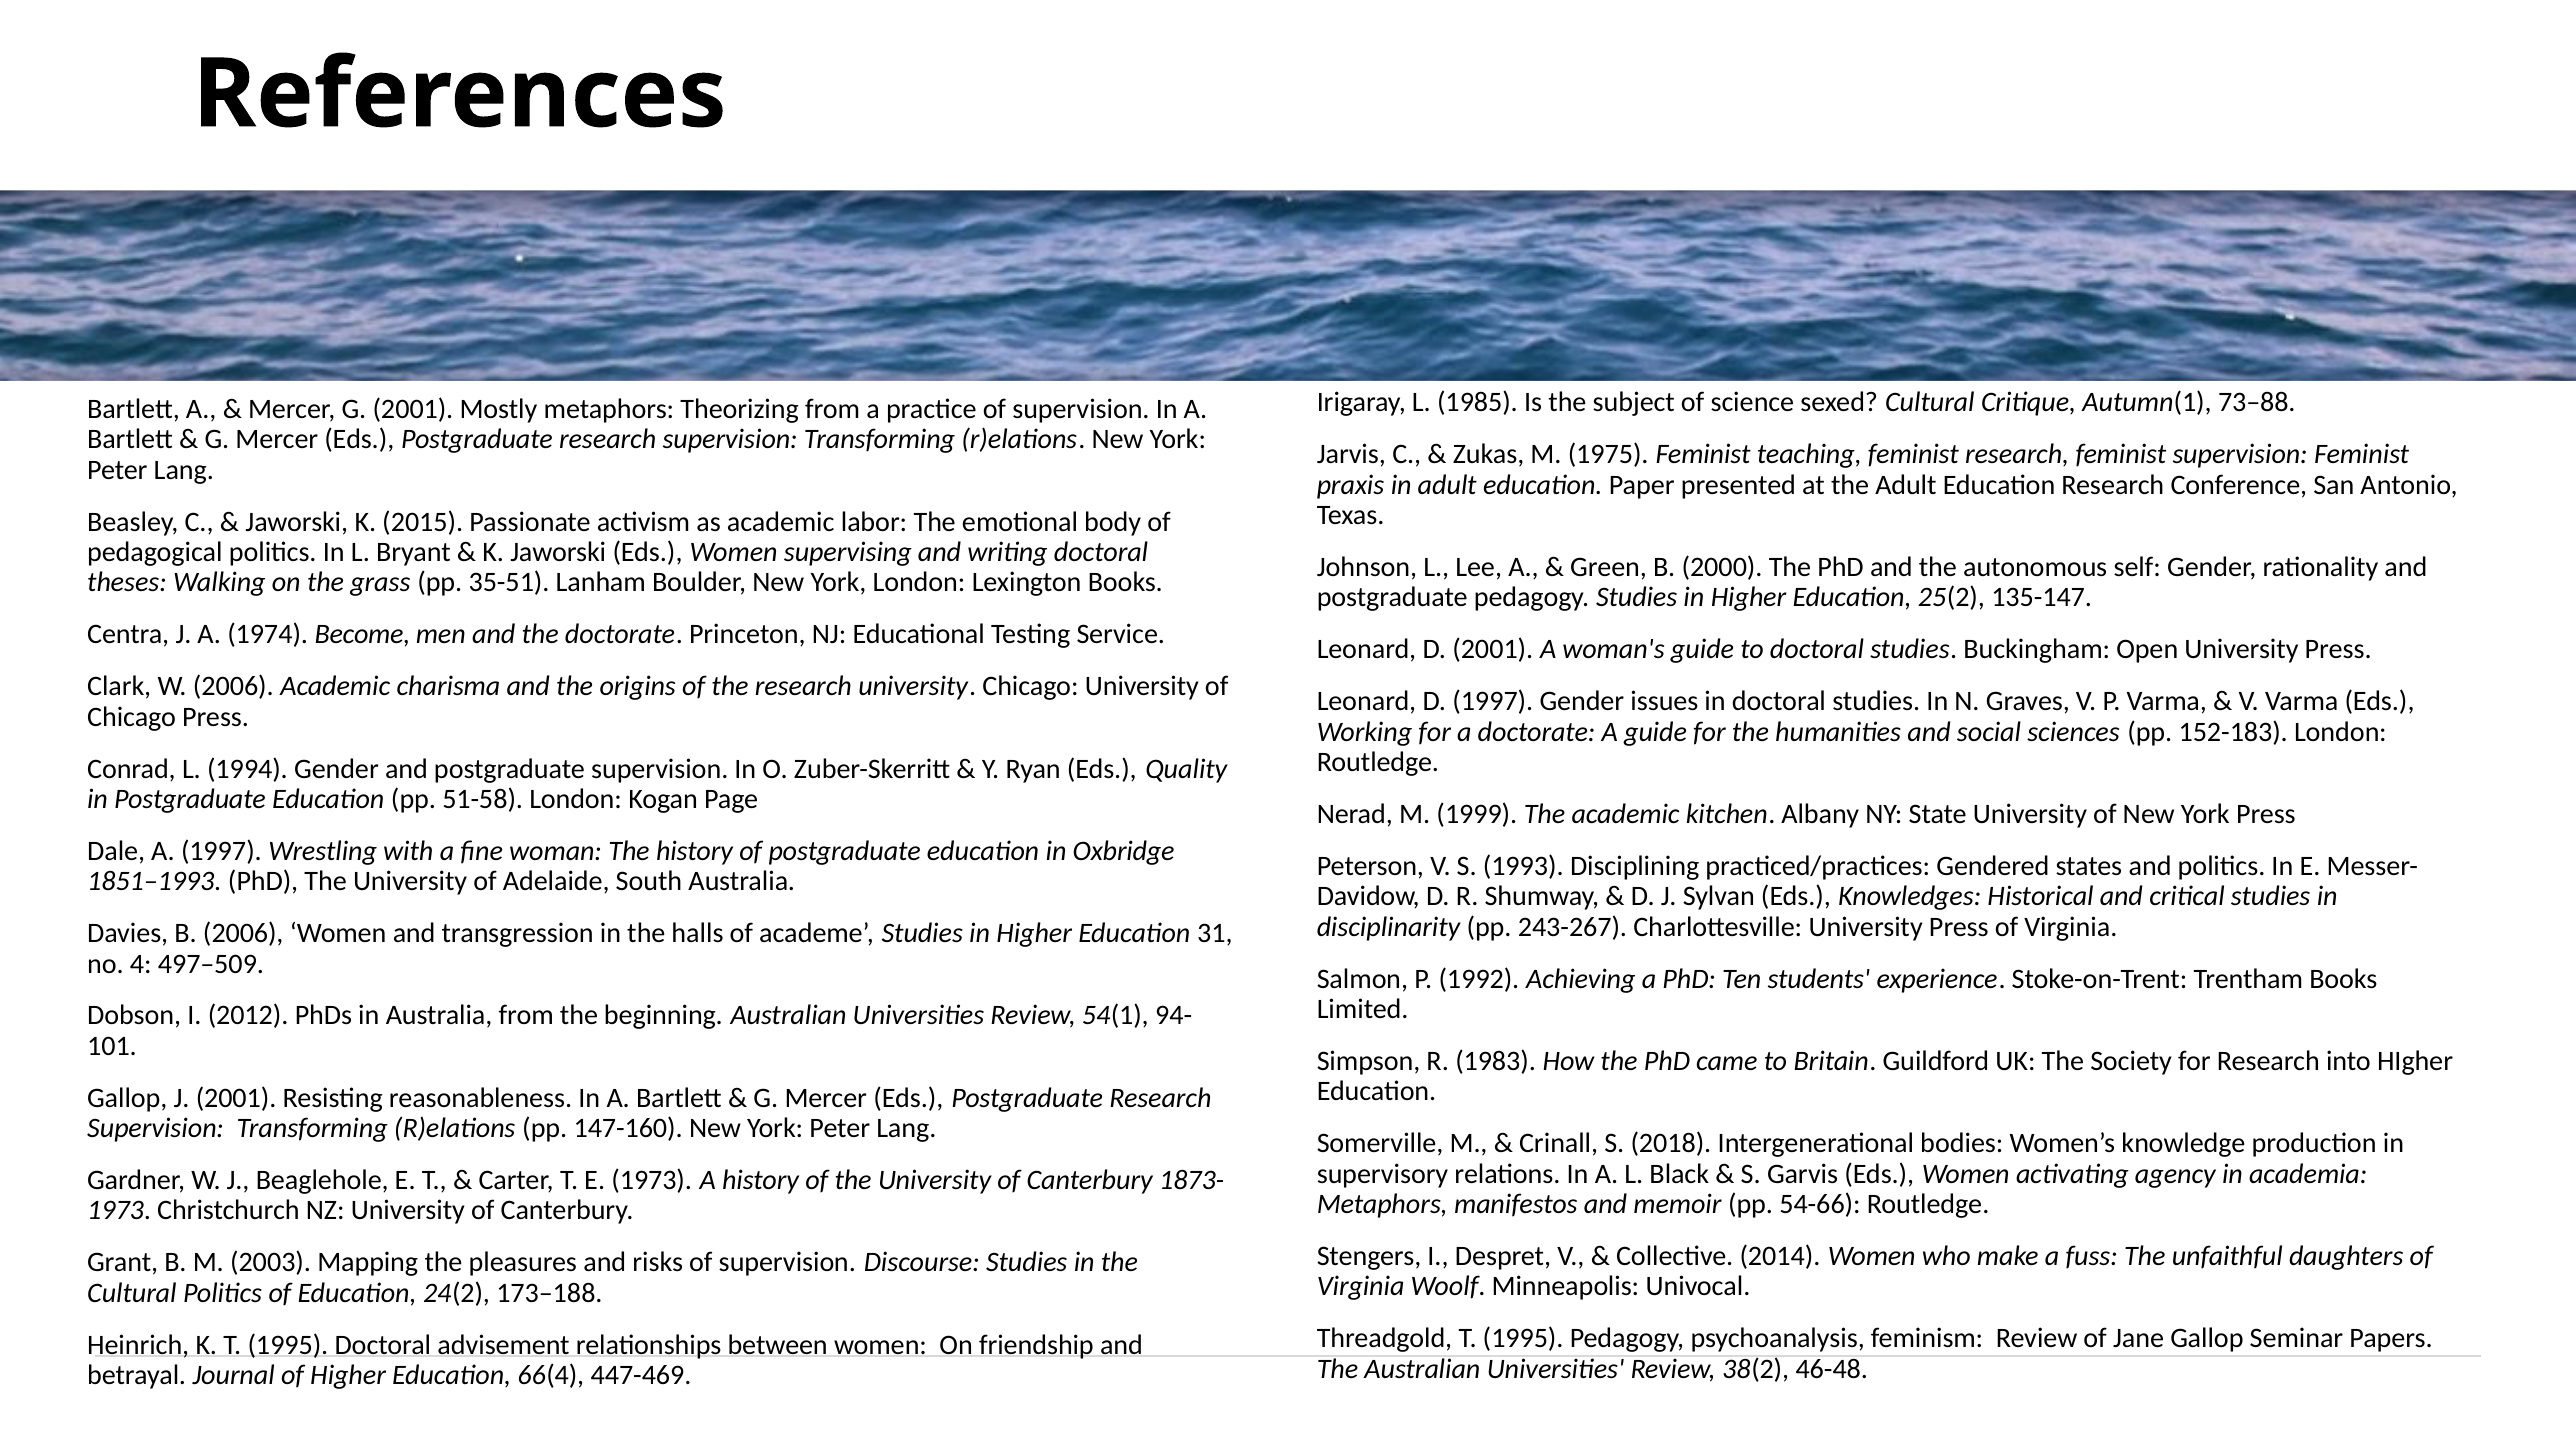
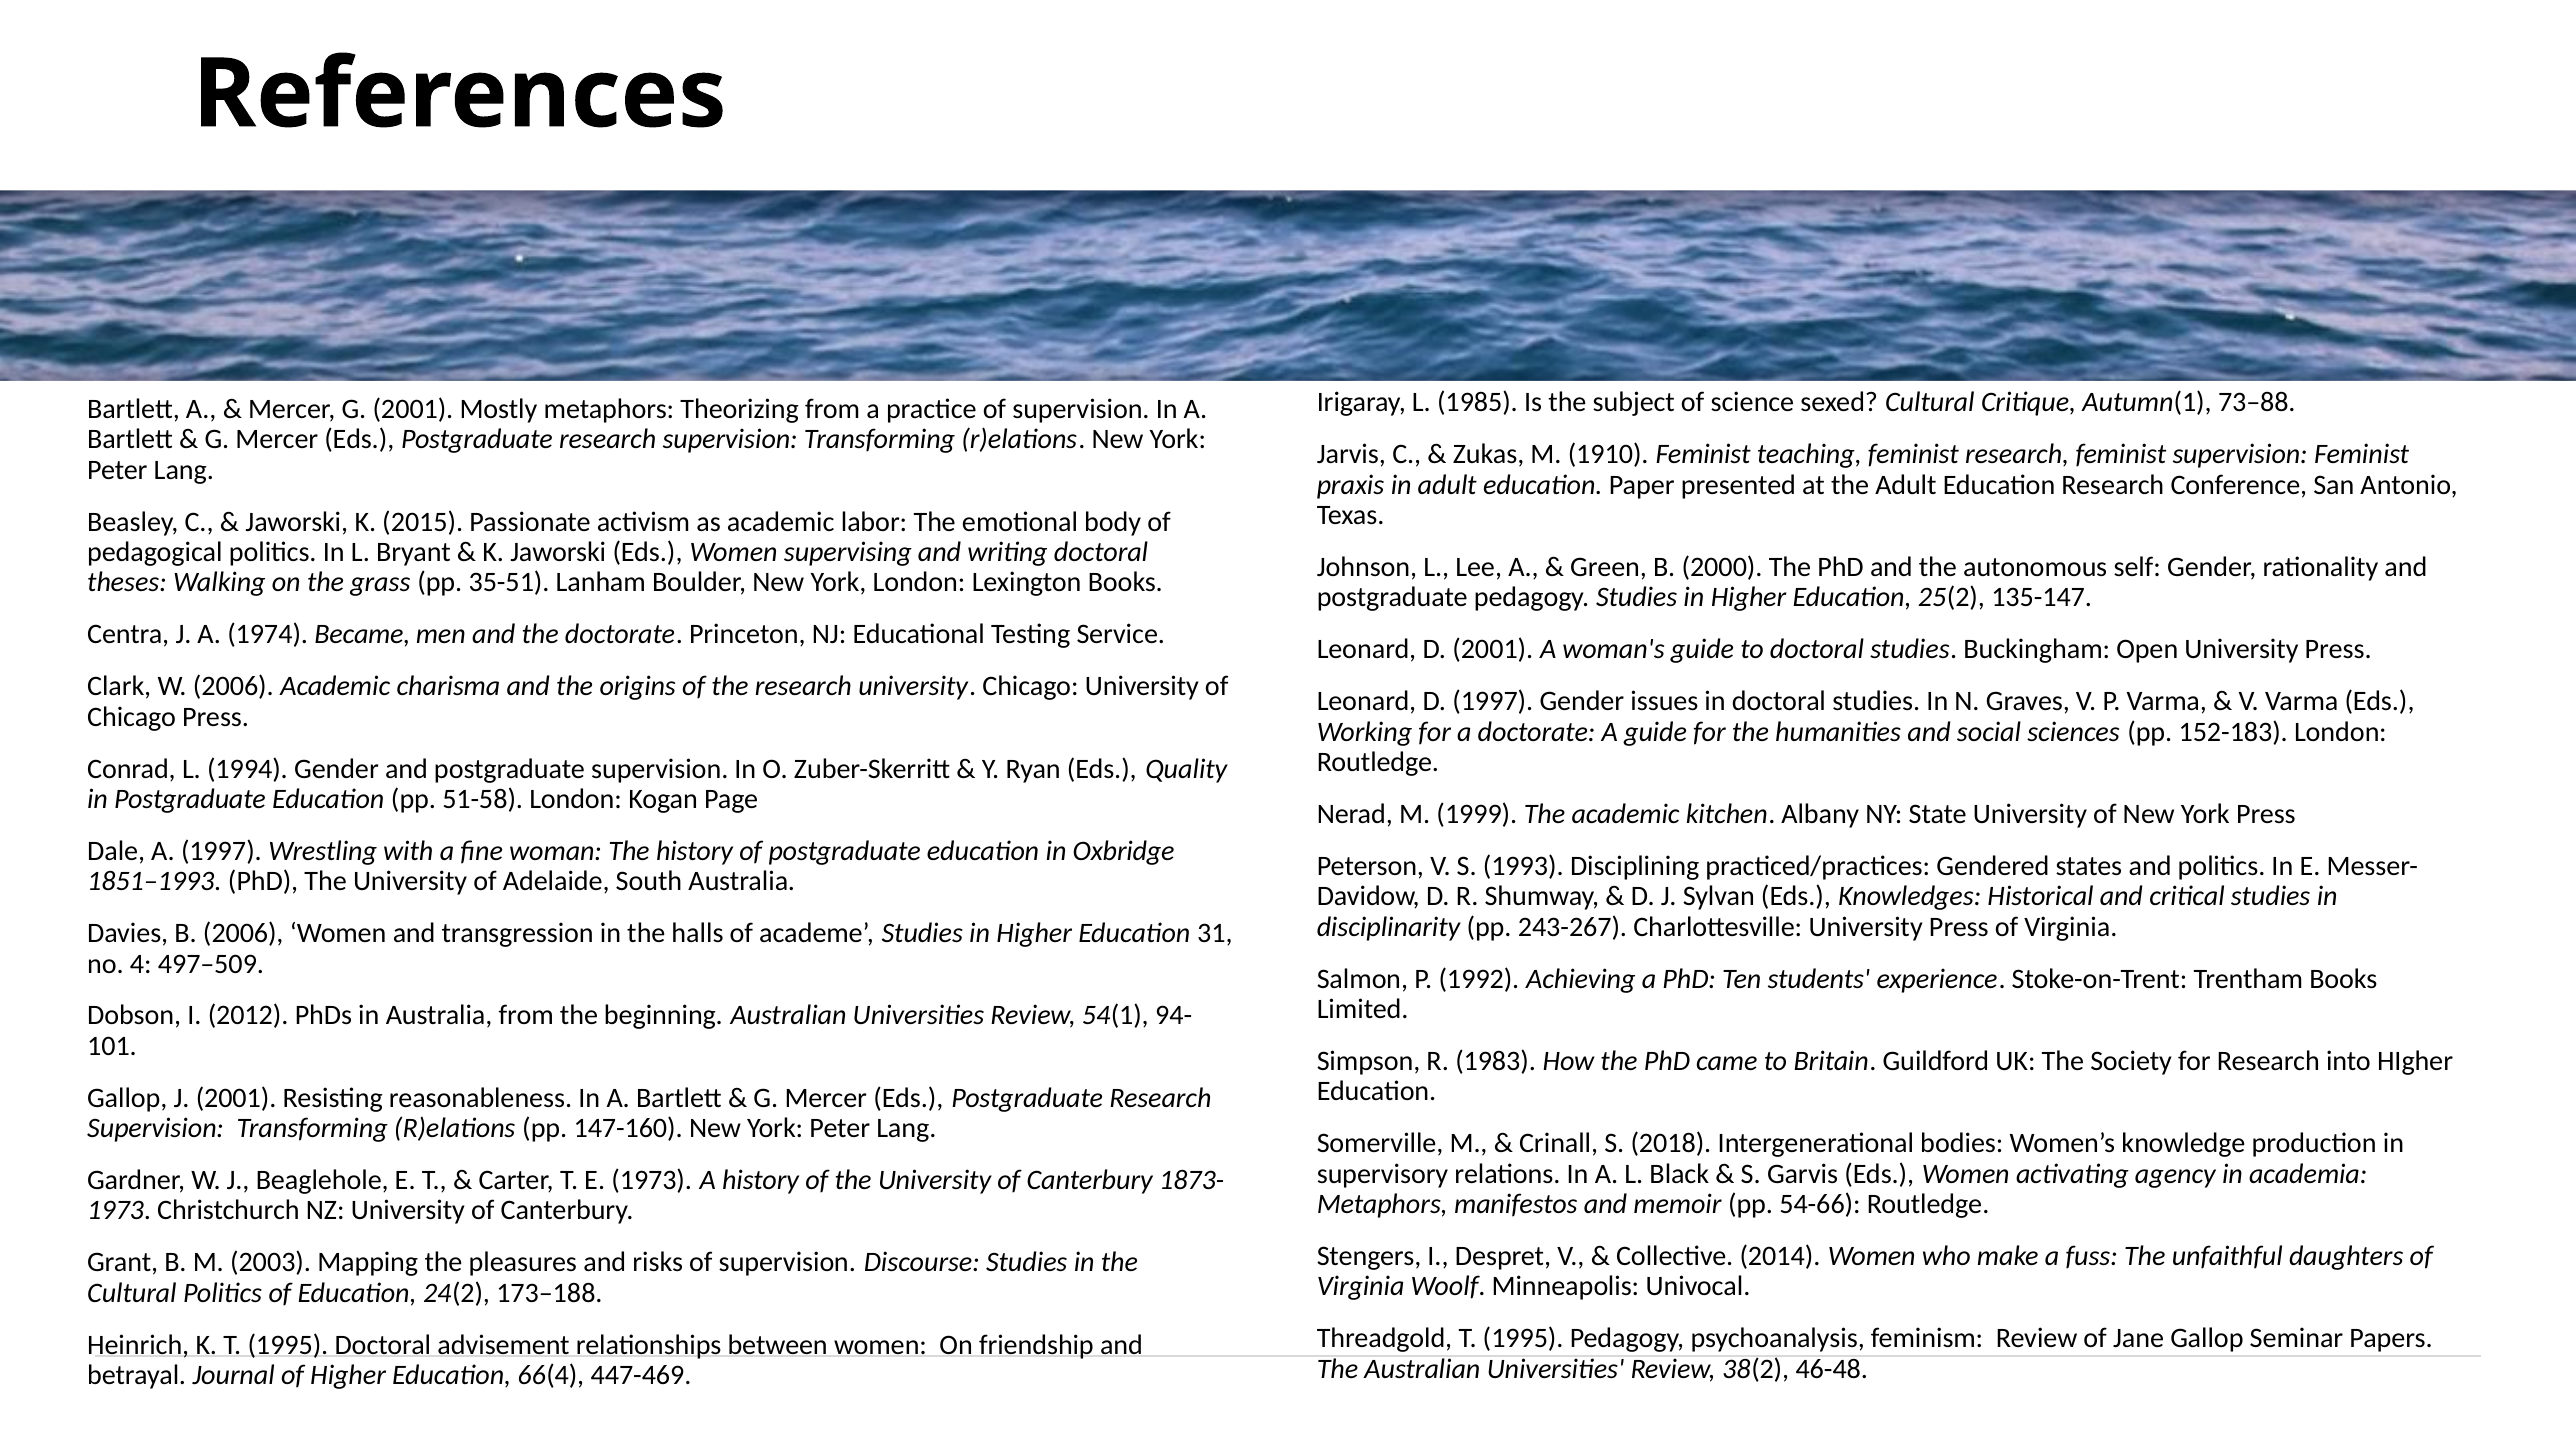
1975: 1975 -> 1910 (1608, 455)
Become: Become -> Became (362, 635)
